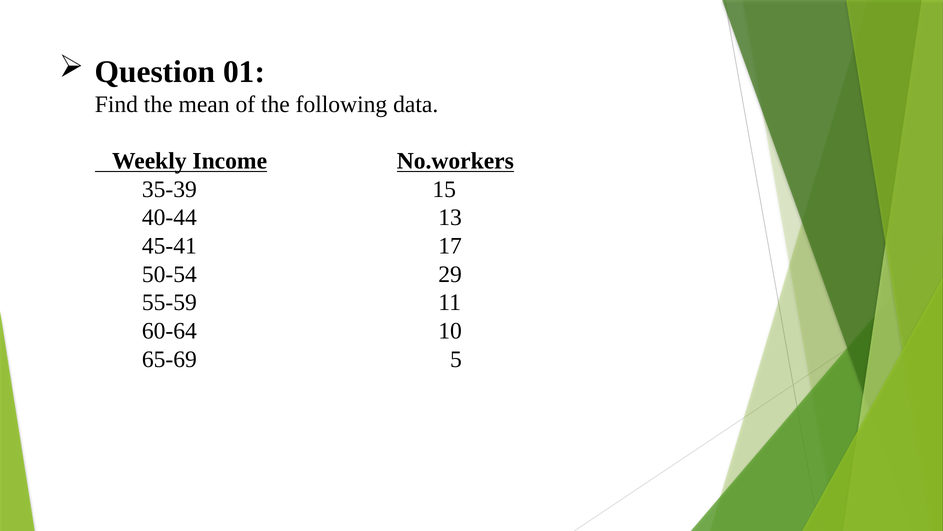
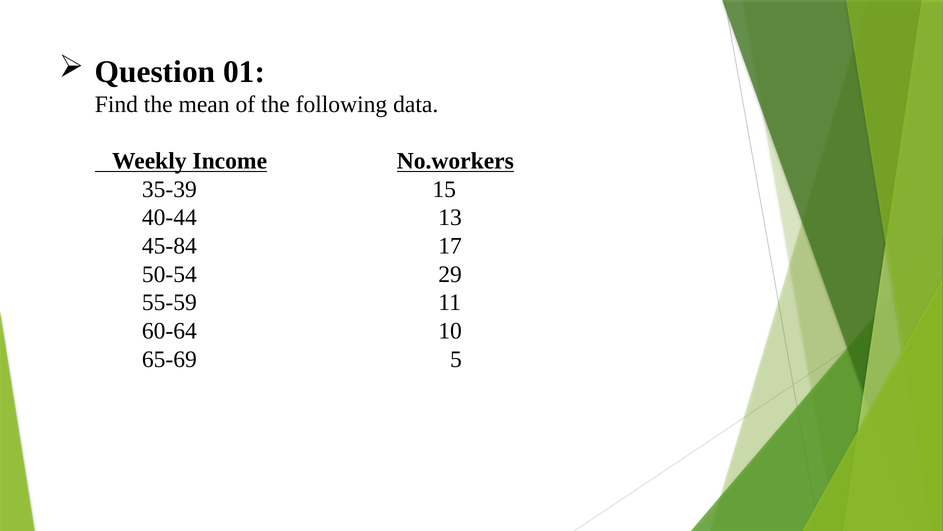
45-41: 45-41 -> 45-84 (169, 246)
